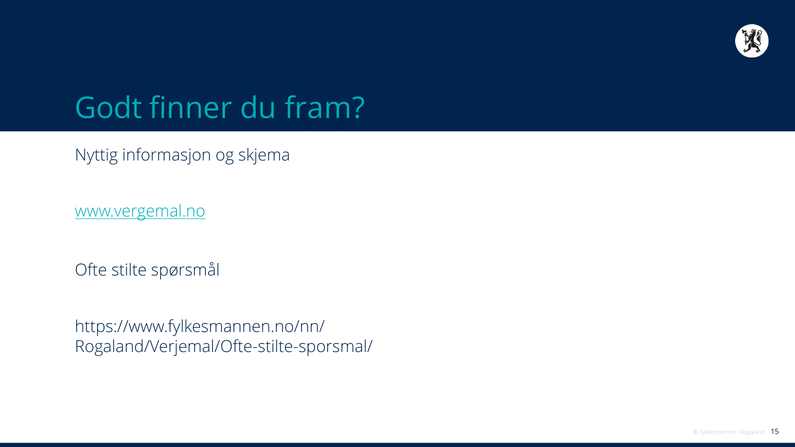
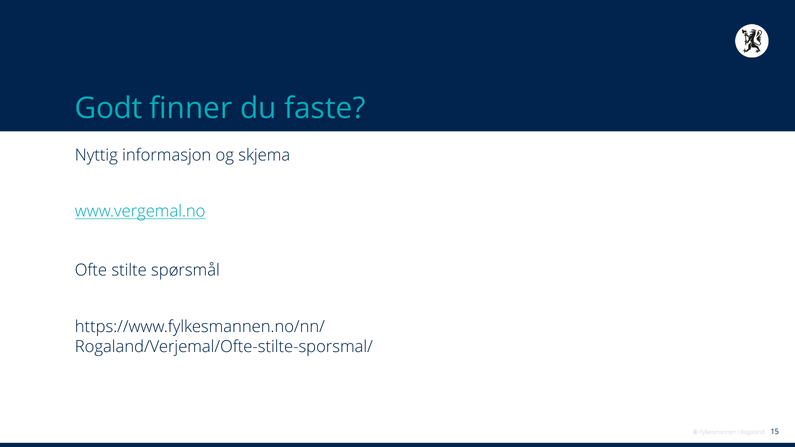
fram: fram -> faste (325, 108)
